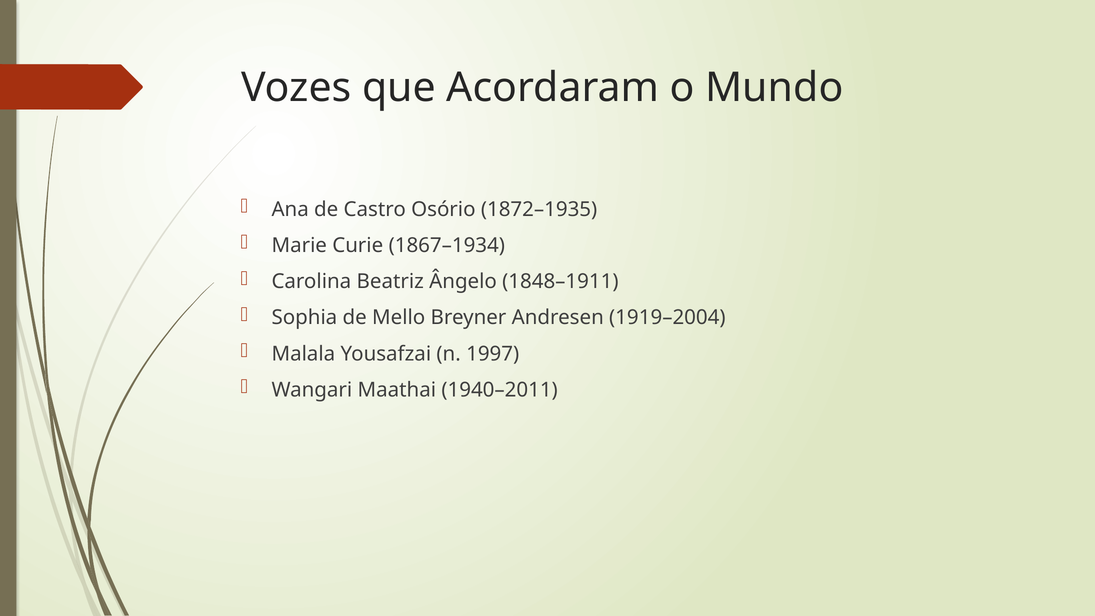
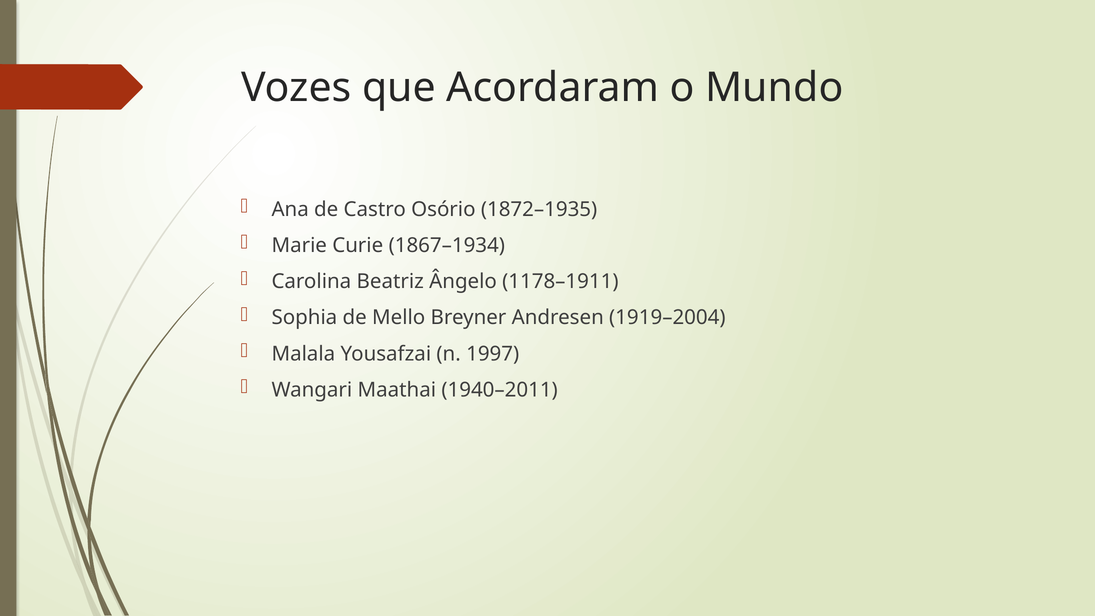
1848–1911: 1848–1911 -> 1178–1911 (560, 282)
